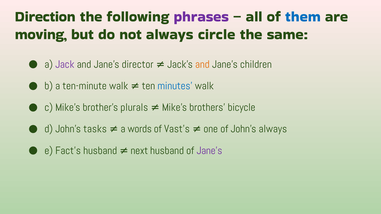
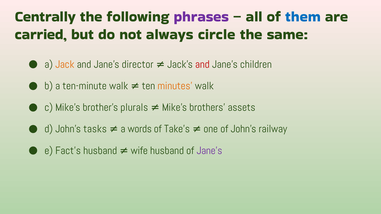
Direction: Direction -> Centrally (45, 17)
moving: moving -> carried (41, 34)
Jack colour: purple -> orange (65, 64)
and colour: orange -> red (202, 64)
minutes colour: blue -> orange (175, 86)
bicycle: bicycle -> assets (242, 108)
Vast’s: Vast’s -> Take’s (177, 129)
John’s always: always -> railway (273, 129)
next: next -> wife (139, 151)
